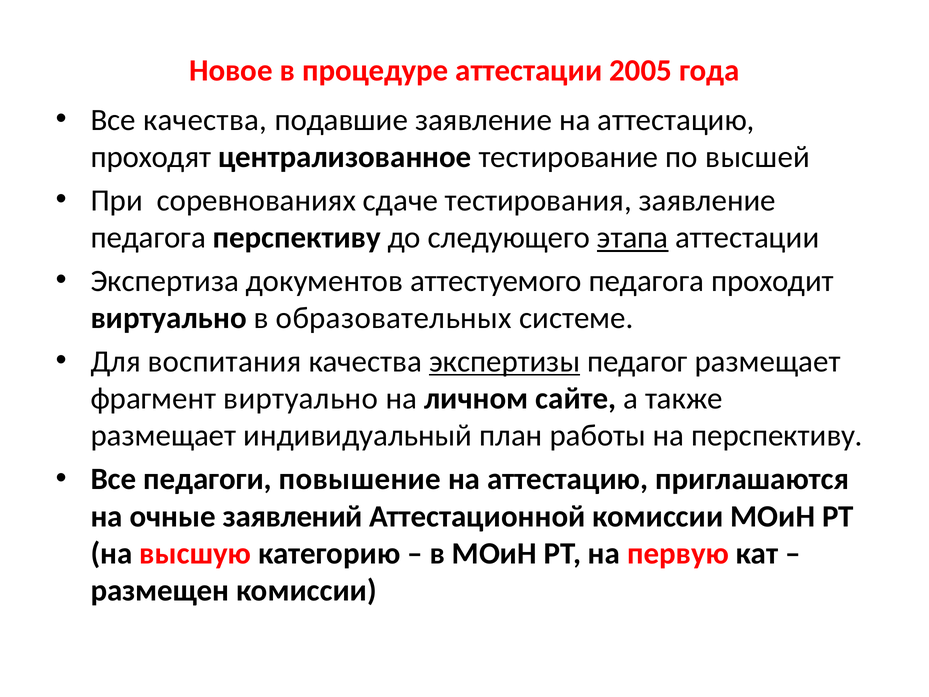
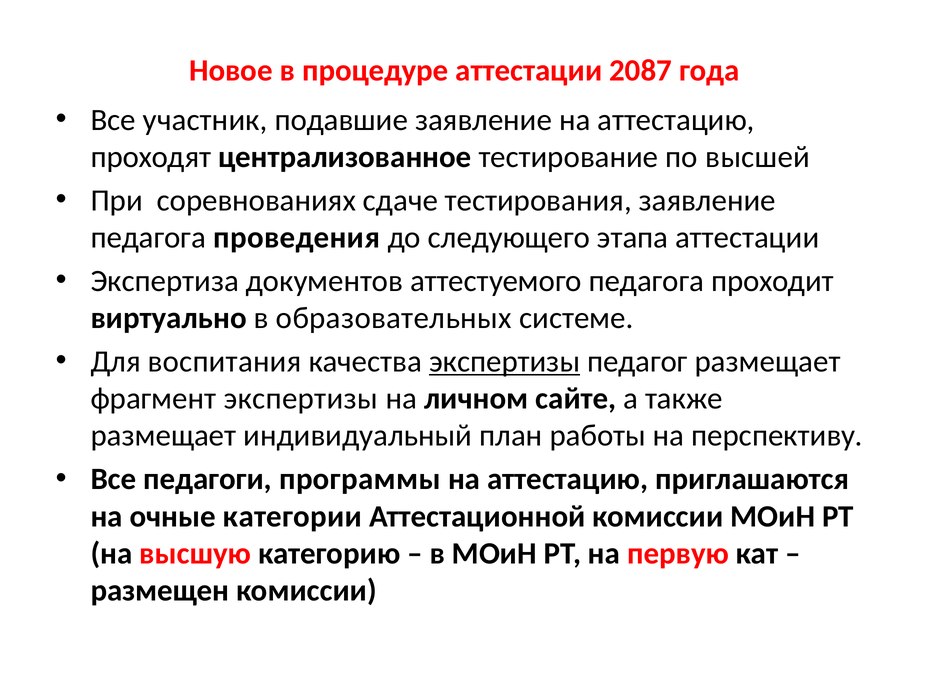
2005: 2005 -> 2087 (641, 71)
Все качества: качества -> участник (205, 120)
педагога перспективу: перспективу -> проведения (297, 237)
этапа underline: present -> none (633, 237)
фрагмент виртуально: виртуально -> экспертизы (301, 398)
повышение: повышение -> программы (360, 479)
заявлений: заявлений -> категории (292, 516)
